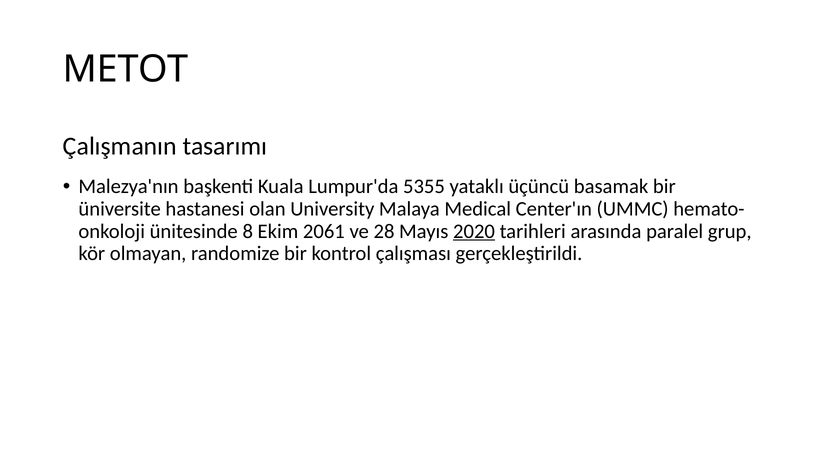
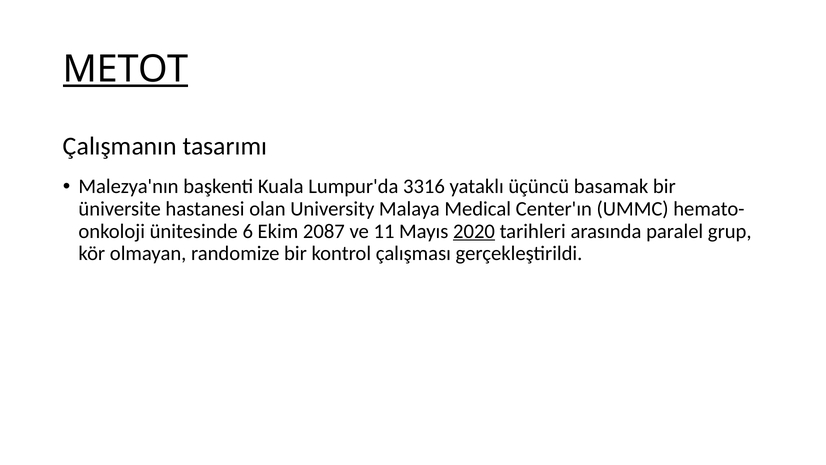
METOT underline: none -> present (126, 69)
5355: 5355 -> 3316 (424, 186)
8: 8 -> 6 (248, 231)
2061: 2061 -> 2087 (324, 231)
28: 28 -> 11 (384, 231)
